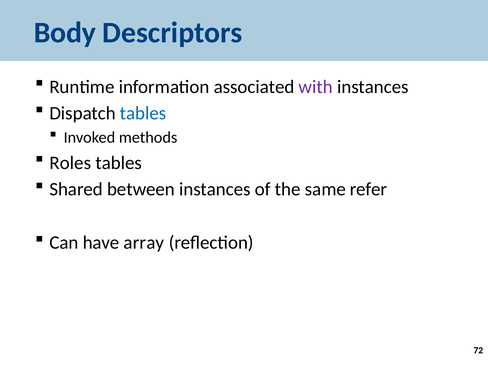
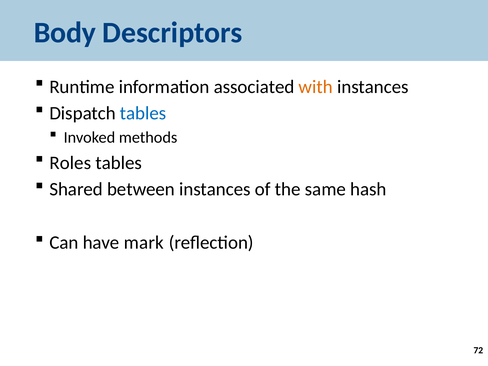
with colour: purple -> orange (316, 87)
refer: refer -> hash (368, 189)
array: array -> mark (144, 243)
